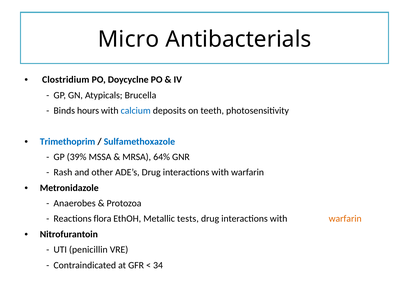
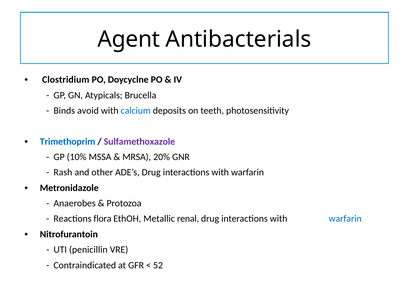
Micro: Micro -> Agent (129, 39)
hours: hours -> avoid (88, 111)
Sulfamethoxazole colour: blue -> purple (139, 141)
39%: 39% -> 10% (77, 157)
64%: 64% -> 20% (162, 157)
tests: tests -> renal (188, 219)
warfarin colour: orange -> blue (345, 219)
34: 34 -> 52 (158, 265)
